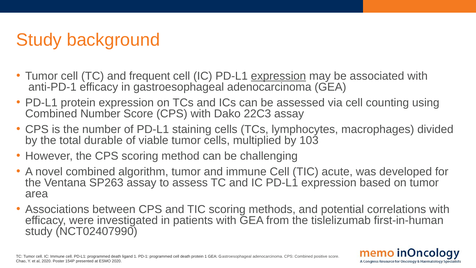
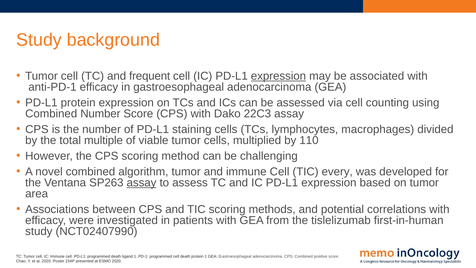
durable: durable -> multiple (103, 140)
103: 103 -> 110 (309, 140)
acute: acute -> every (337, 171)
assay underline: none -> present (142, 182)
